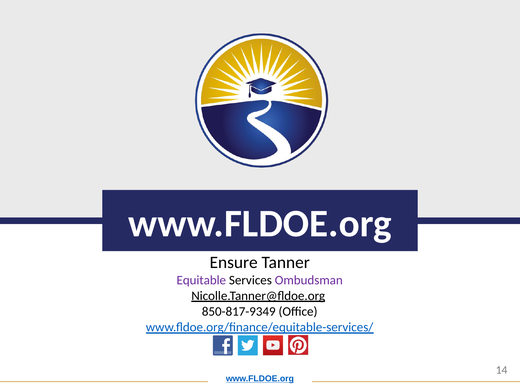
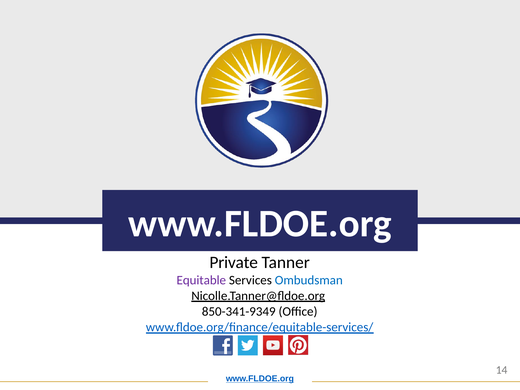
Ensure: Ensure -> Private (234, 262)
Ombudsman colour: purple -> blue (309, 280)
850-817-9349: 850-817-9349 -> 850-341-9349 (239, 312)
